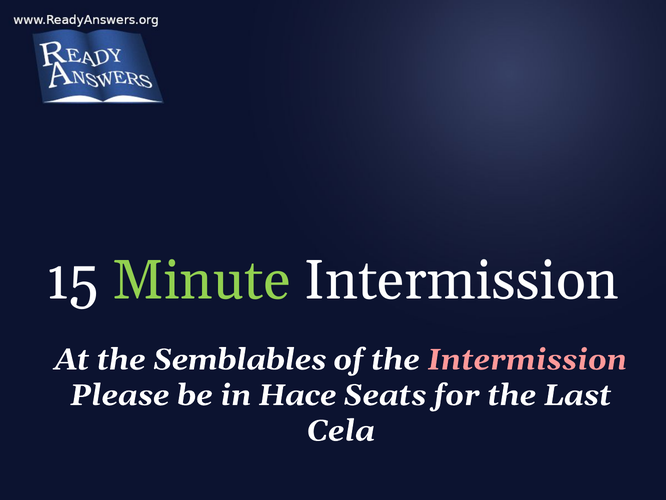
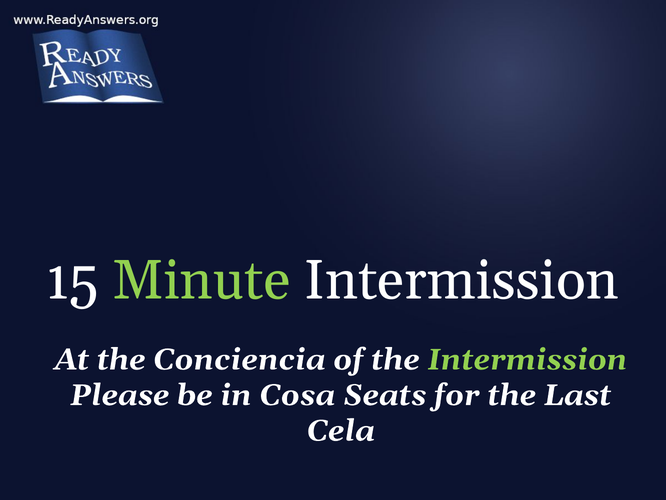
Semblables: Semblables -> Conciencia (239, 359)
Intermission colour: pink -> light green (527, 359)
Hace: Hace -> Cosa (297, 395)
